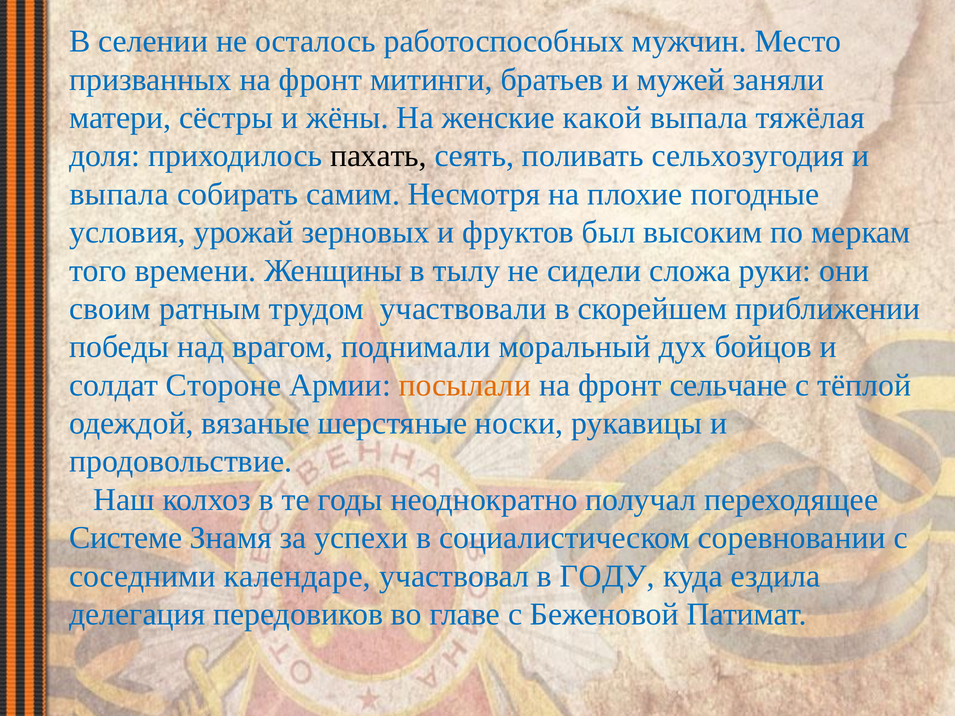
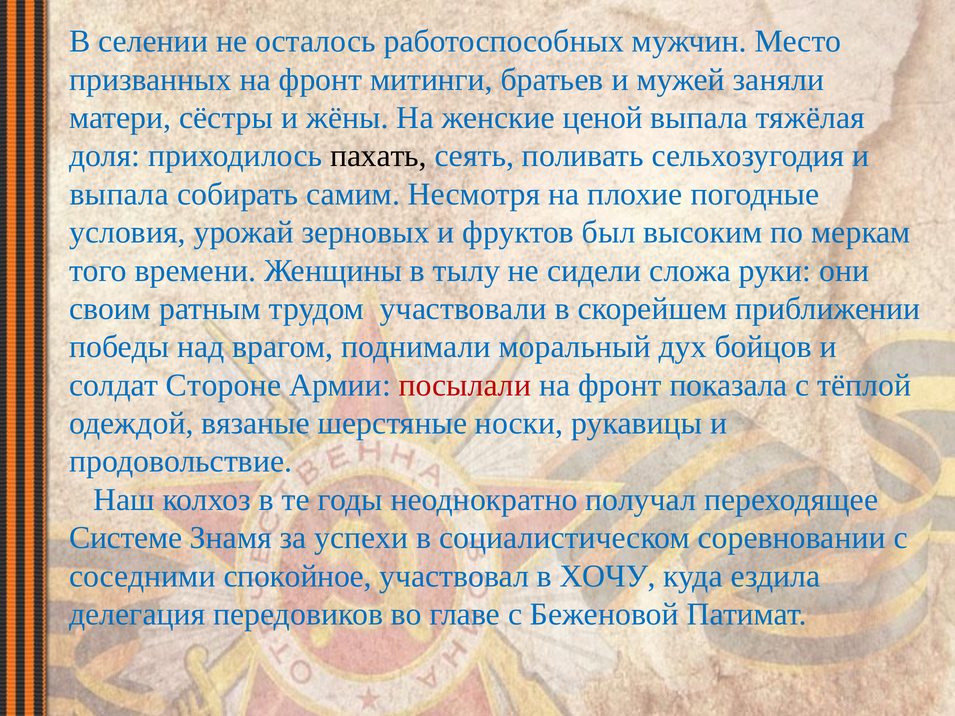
какой: какой -> ценой (603, 118)
посылали colour: orange -> red (465, 385)
сельчане: сельчане -> показала (729, 385)
календаре: календаре -> спокойное (298, 576)
ГОДУ: ГОДУ -> ХОЧУ (608, 576)
